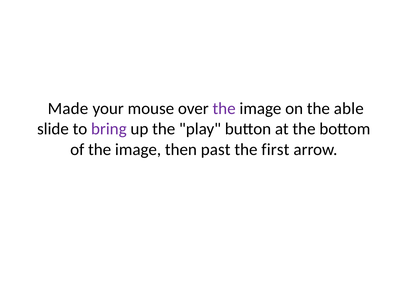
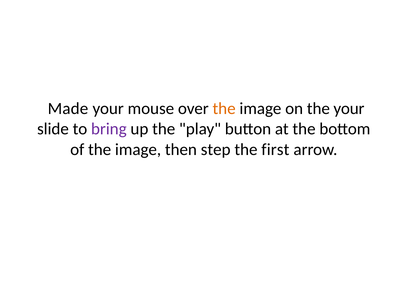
the colour: purple -> orange (224, 109)
the able: able -> your (349, 109)
past: past -> step (216, 149)
